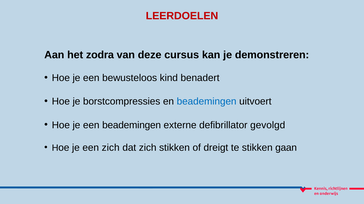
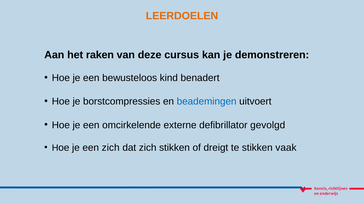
LEERDOELEN colour: red -> orange (182, 16)
zodra: zodra -> raken (100, 55)
een beademingen: beademingen -> omcirkelende (132, 125)
gaan: gaan -> vaak (286, 148)
